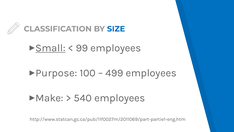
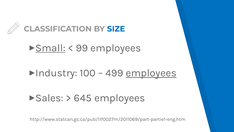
Purpose: Purpose -> Industry (56, 73)
employees underline: none -> present (151, 73)
Make: Make -> Sales (49, 98)
540: 540 -> 645 (83, 98)
